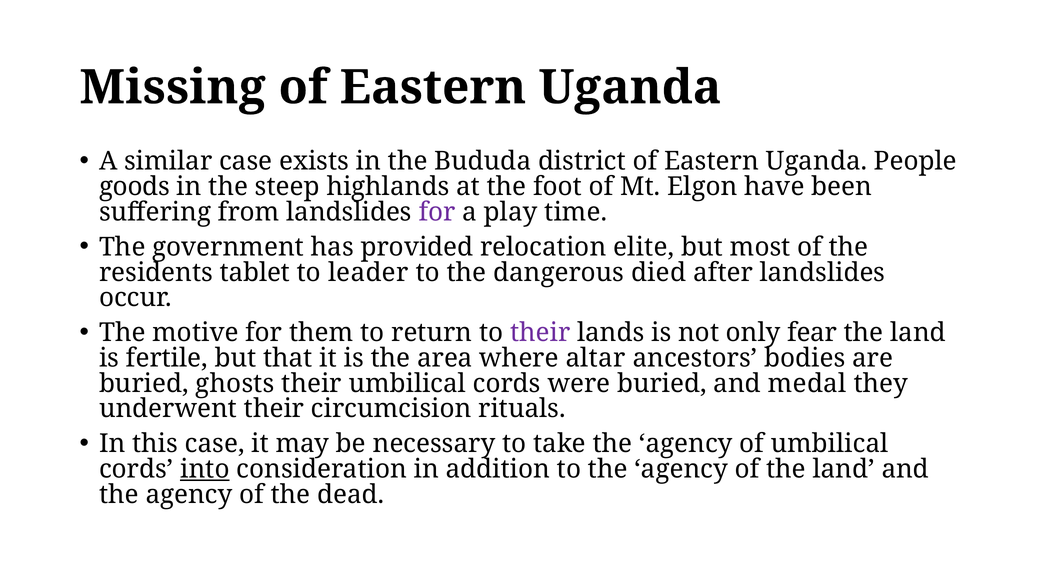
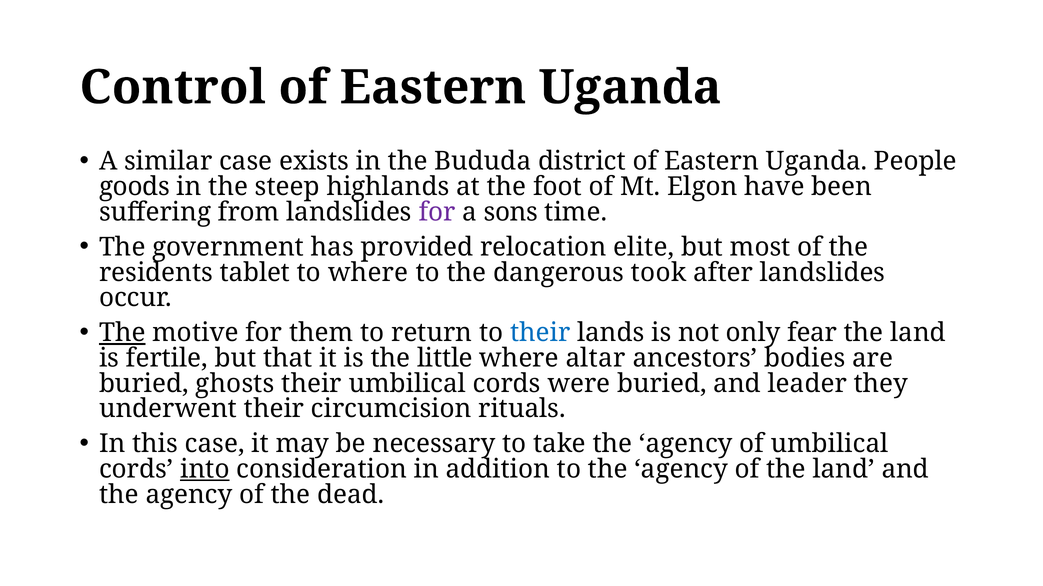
Missing: Missing -> Control (173, 88)
play: play -> sons (511, 212)
to leader: leader -> where (368, 273)
died: died -> took (659, 273)
The underline: none -> present (122, 333)
their colour: purple -> blue (540, 333)
area: area -> little (445, 359)
medal: medal -> leader (807, 384)
